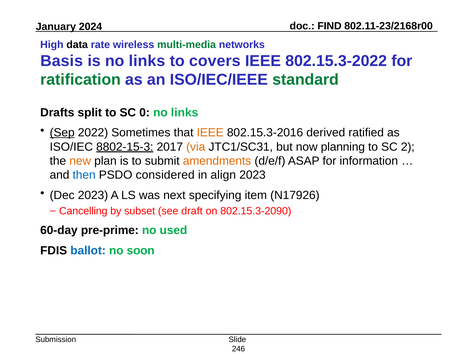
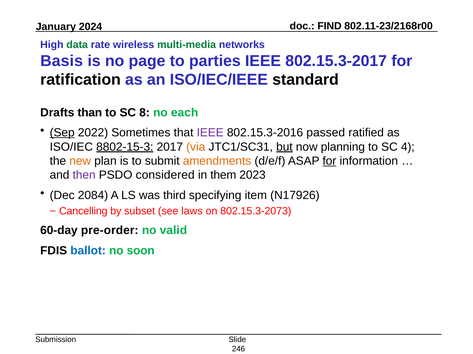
data colour: black -> green (77, 45)
is no links: links -> page (147, 61)
covers: covers -> parties (215, 61)
802.15.3-2022: 802.15.3-2022 -> 802.15.3-2017 (336, 61)
ratification colour: green -> black (81, 80)
standard colour: green -> black (306, 80)
split: split -> than (90, 113)
0: 0 -> 8 (145, 113)
links: links -> each (185, 113)
IEEE colour: orange -> purple (210, 133)
derived: derived -> passed (326, 133)
but underline: none -> present (284, 147)
2: 2 -> 4 (408, 147)
for underline: none -> present (329, 161)
then colour: blue -> purple (84, 175)
align: align -> them (223, 175)
Dec 2023: 2023 -> 2084 (93, 196)
next: next -> third (174, 196)
draft: draft -> laws (192, 212)
802.15.3-2090: 802.15.3-2090 -> 802.15.3-2073 (256, 212)
pre-prime: pre-prime -> pre-order (110, 231)
used: used -> valid (173, 231)
